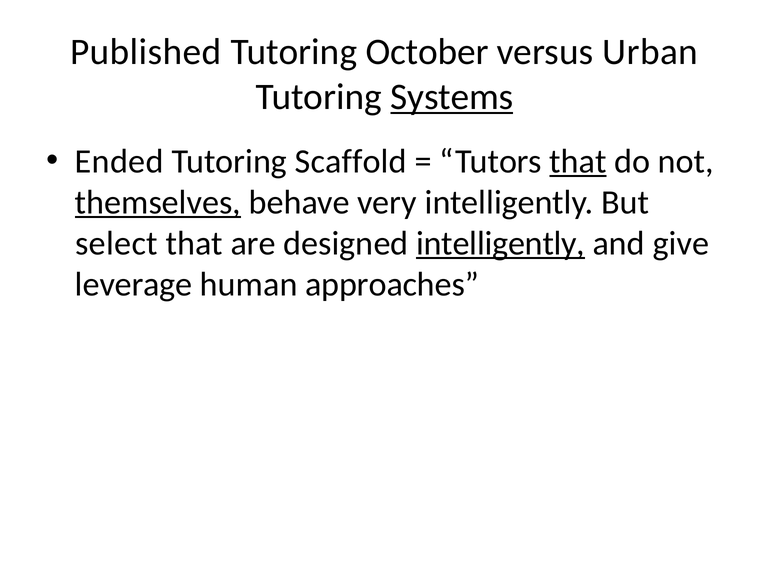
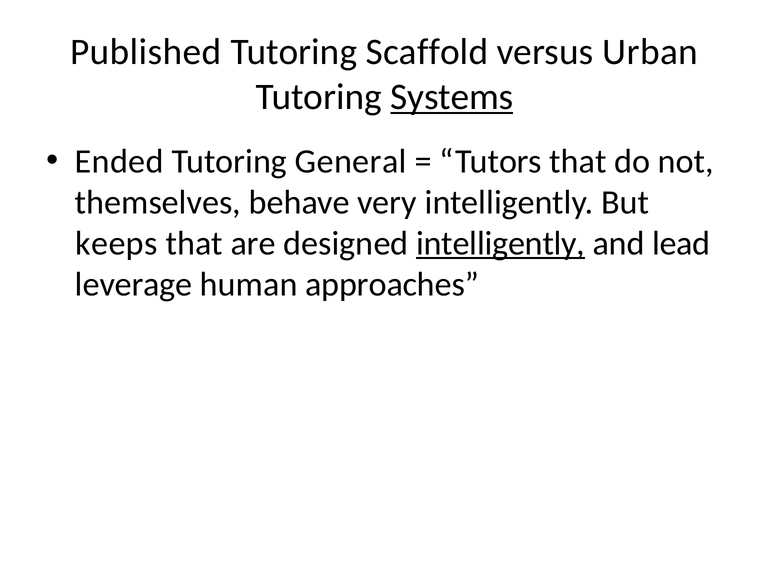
October: October -> Scaffold (427, 52)
Scaffold: Scaffold -> General (351, 161)
that underline: present -> none (578, 161)
themselves underline: present -> none (158, 202)
select: select -> keeps (116, 243)
give: give -> lead (681, 243)
